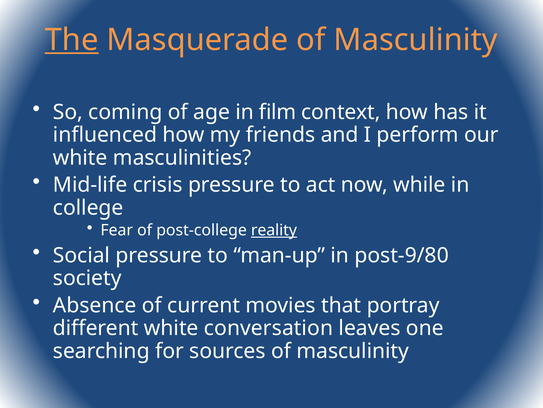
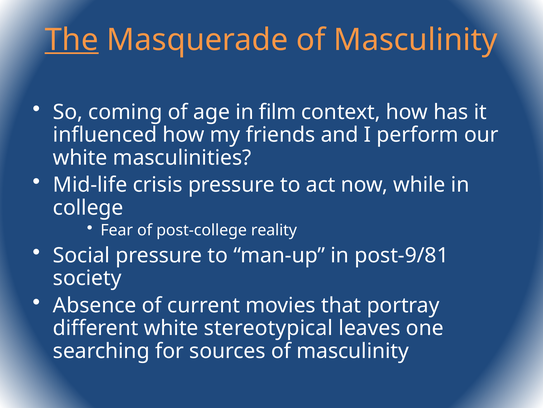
reality underline: present -> none (274, 230)
post-9/80: post-9/80 -> post-9/81 (402, 255)
conversation: conversation -> stereotypical (268, 328)
